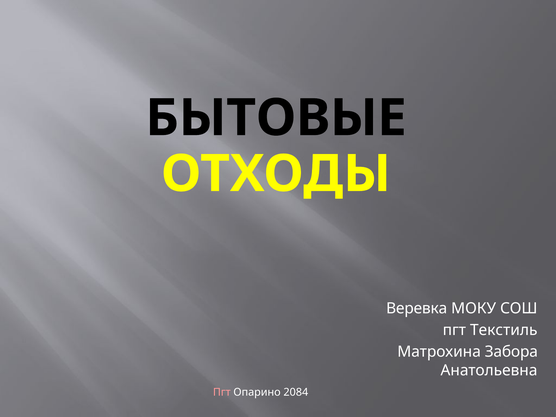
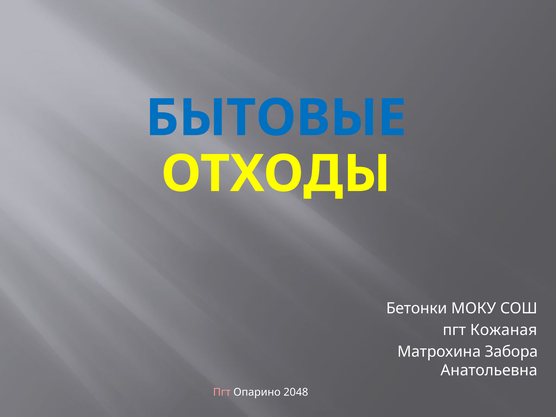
БЫТОВЫЕ colour: black -> blue (276, 118)
Веревка: Веревка -> Бетонки (417, 308)
Текстиль: Текстиль -> Кожаная (504, 330)
2084: 2084 -> 2048 (296, 392)
